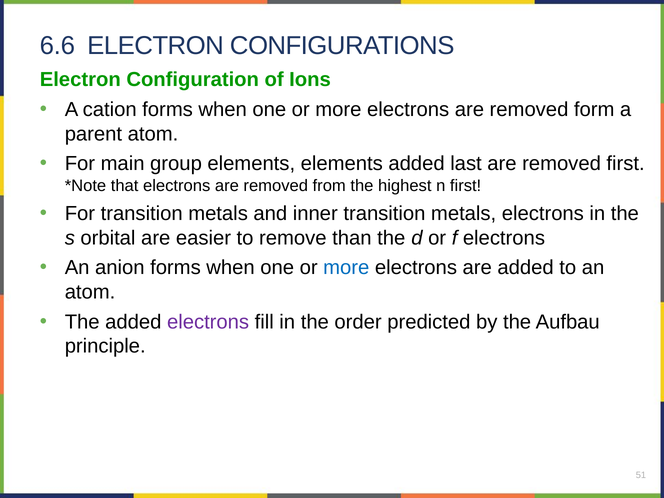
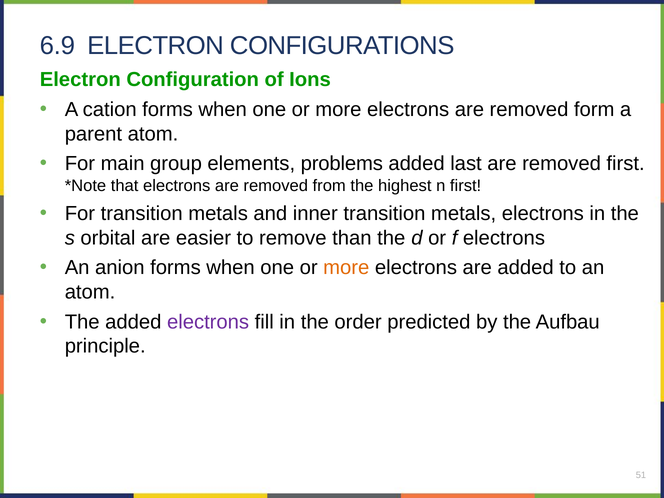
6.6: 6.6 -> 6.9 (57, 46)
elements elements: elements -> problems (342, 164)
more colour: blue -> orange (346, 268)
